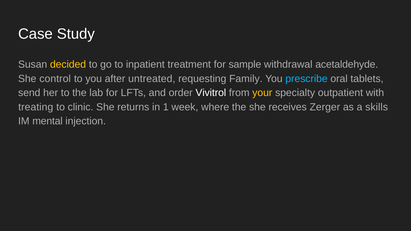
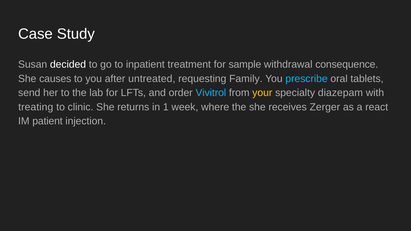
decided colour: yellow -> white (68, 65)
acetaldehyde: acetaldehyde -> consequence (347, 65)
control: control -> causes (55, 79)
Vivitrol colour: white -> light blue (211, 93)
outpatient: outpatient -> diazepam (340, 93)
skills: skills -> react (377, 107)
mental: mental -> patient (48, 121)
